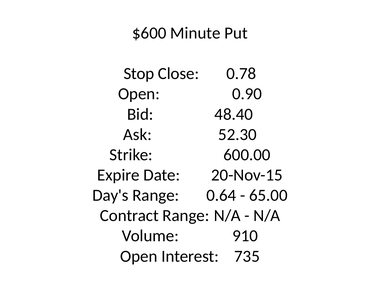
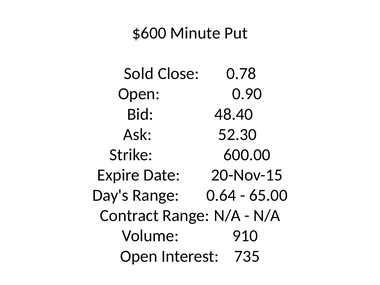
Stop: Stop -> Sold (139, 74)
